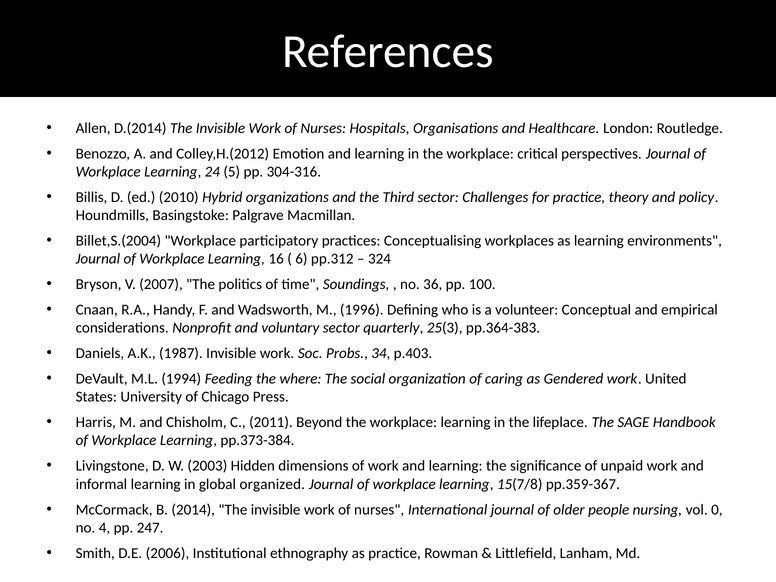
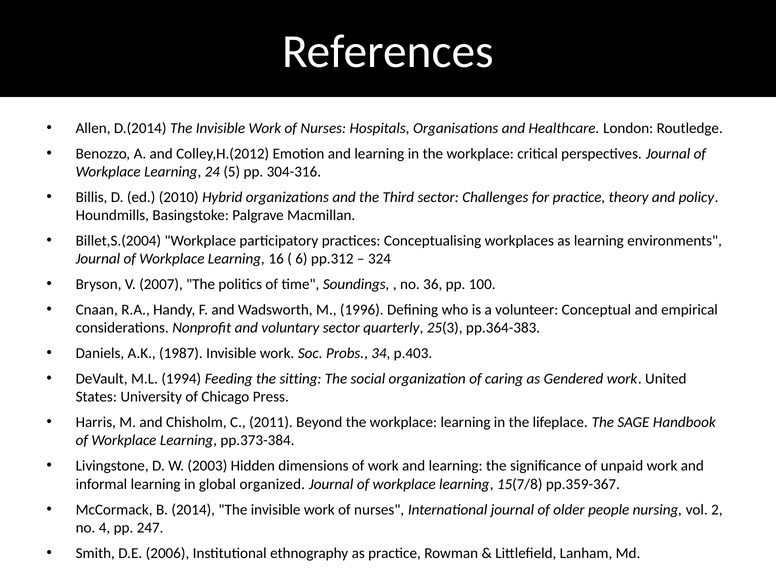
where: where -> sitting (301, 379)
0: 0 -> 2 (717, 510)
